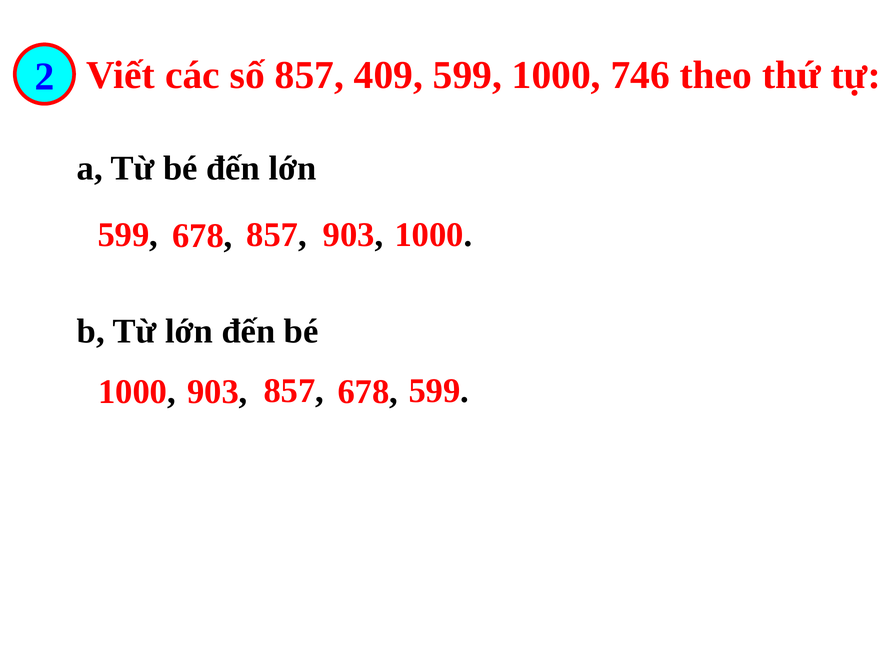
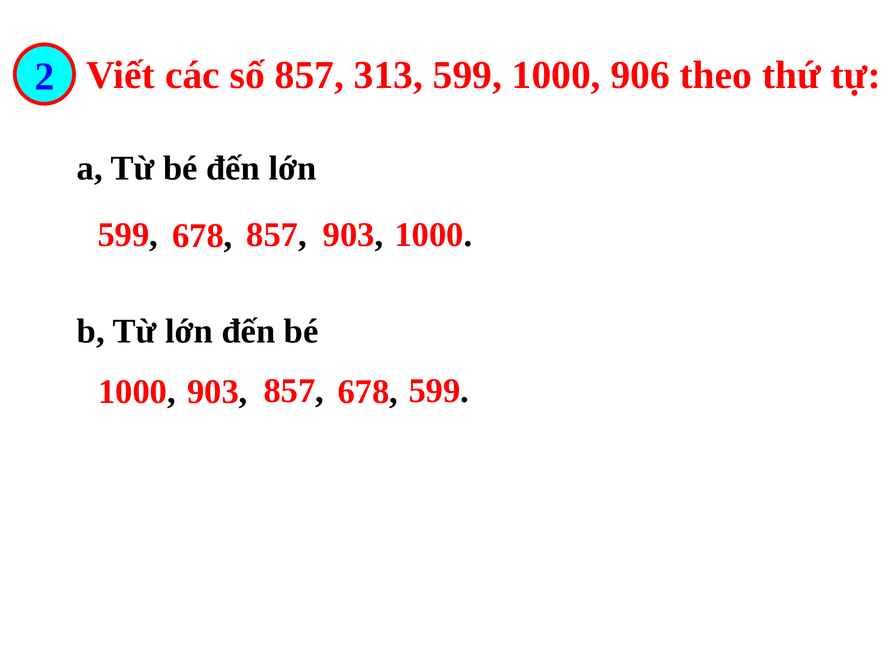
409: 409 -> 313 (388, 75)
746: 746 -> 906 (640, 75)
